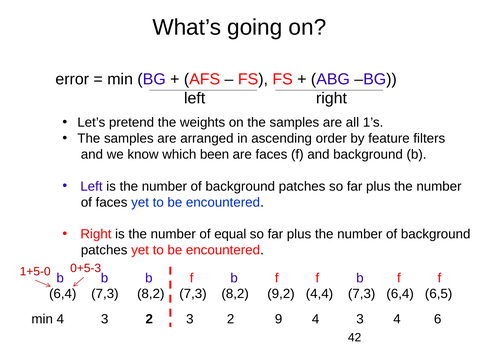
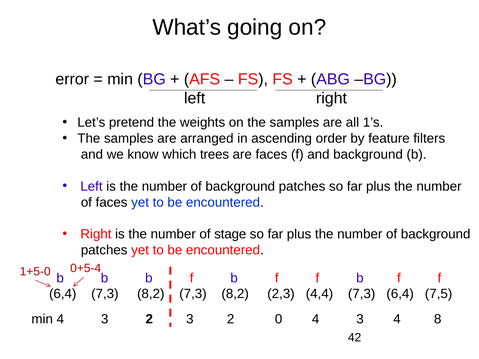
been: been -> trees (215, 155)
equal: equal -> stage (230, 234)
0+5-3: 0+5-3 -> 0+5-4 (86, 268)
9,2: 9,2 -> 2,3 (281, 294)
6,5: 6,5 -> 7,5 (439, 294)
9: 9 -> 0 (279, 319)
6: 6 -> 8 (438, 319)
